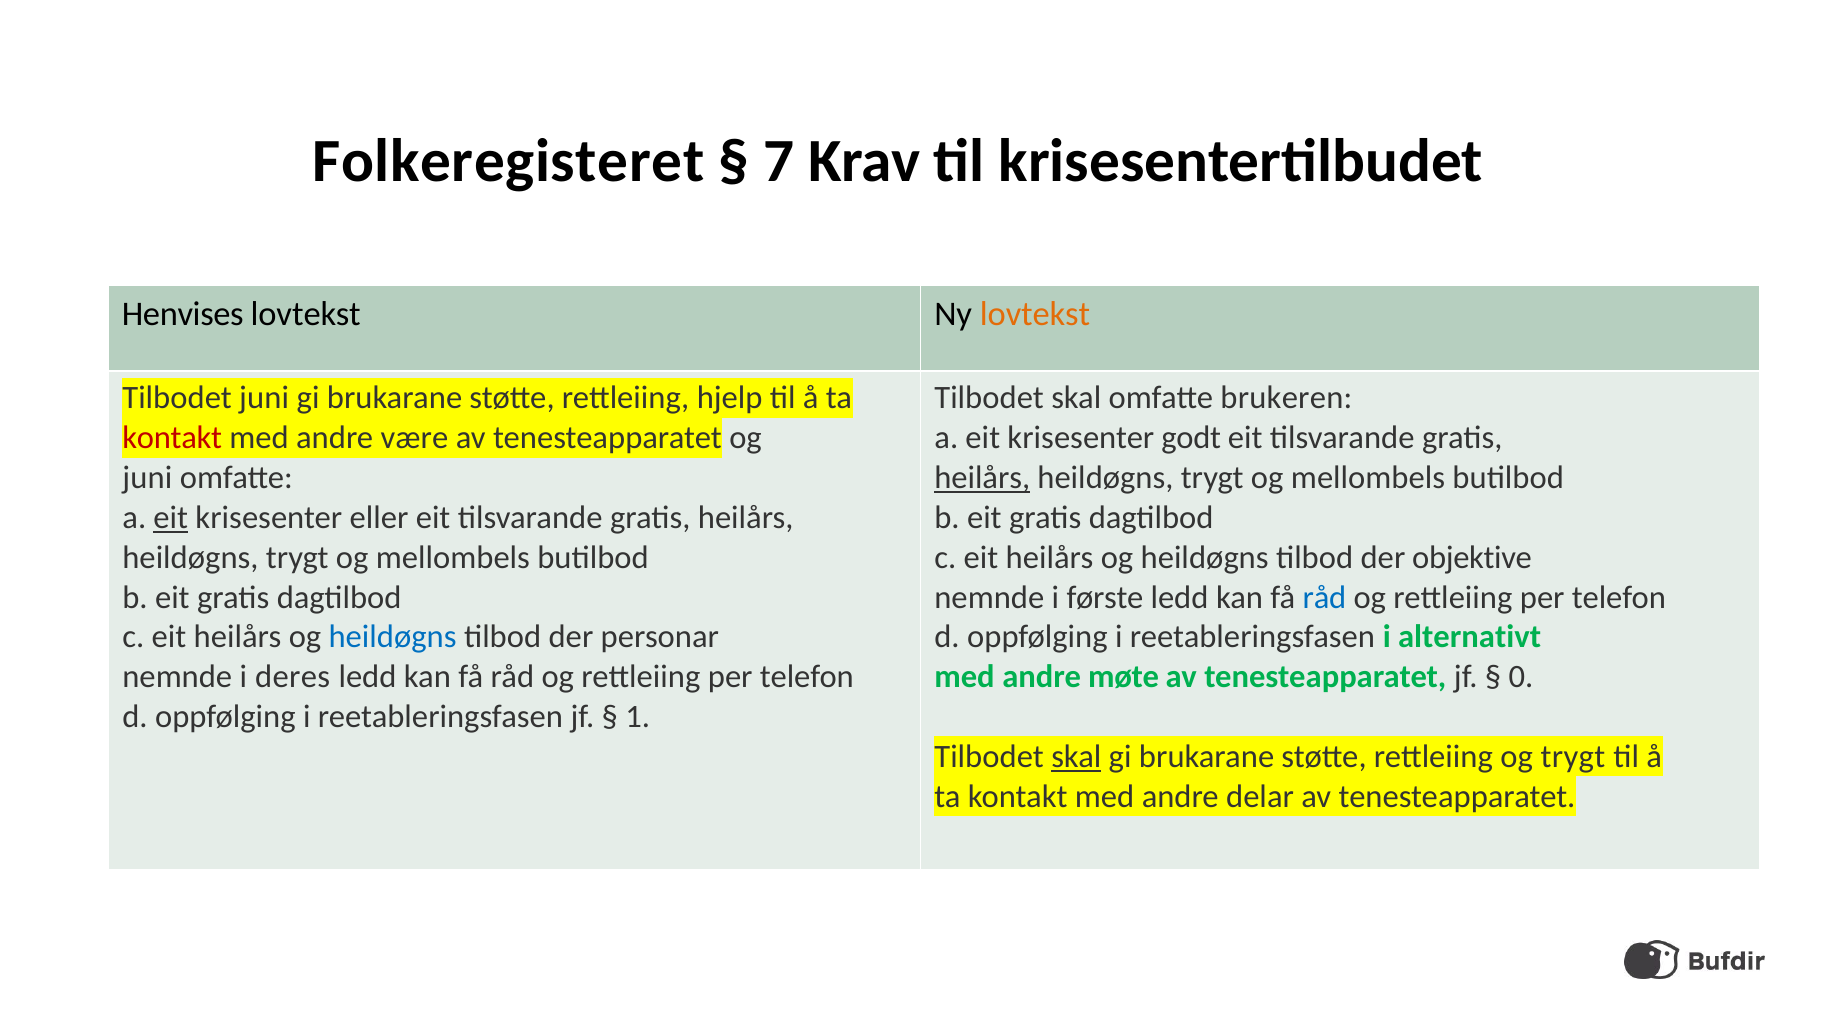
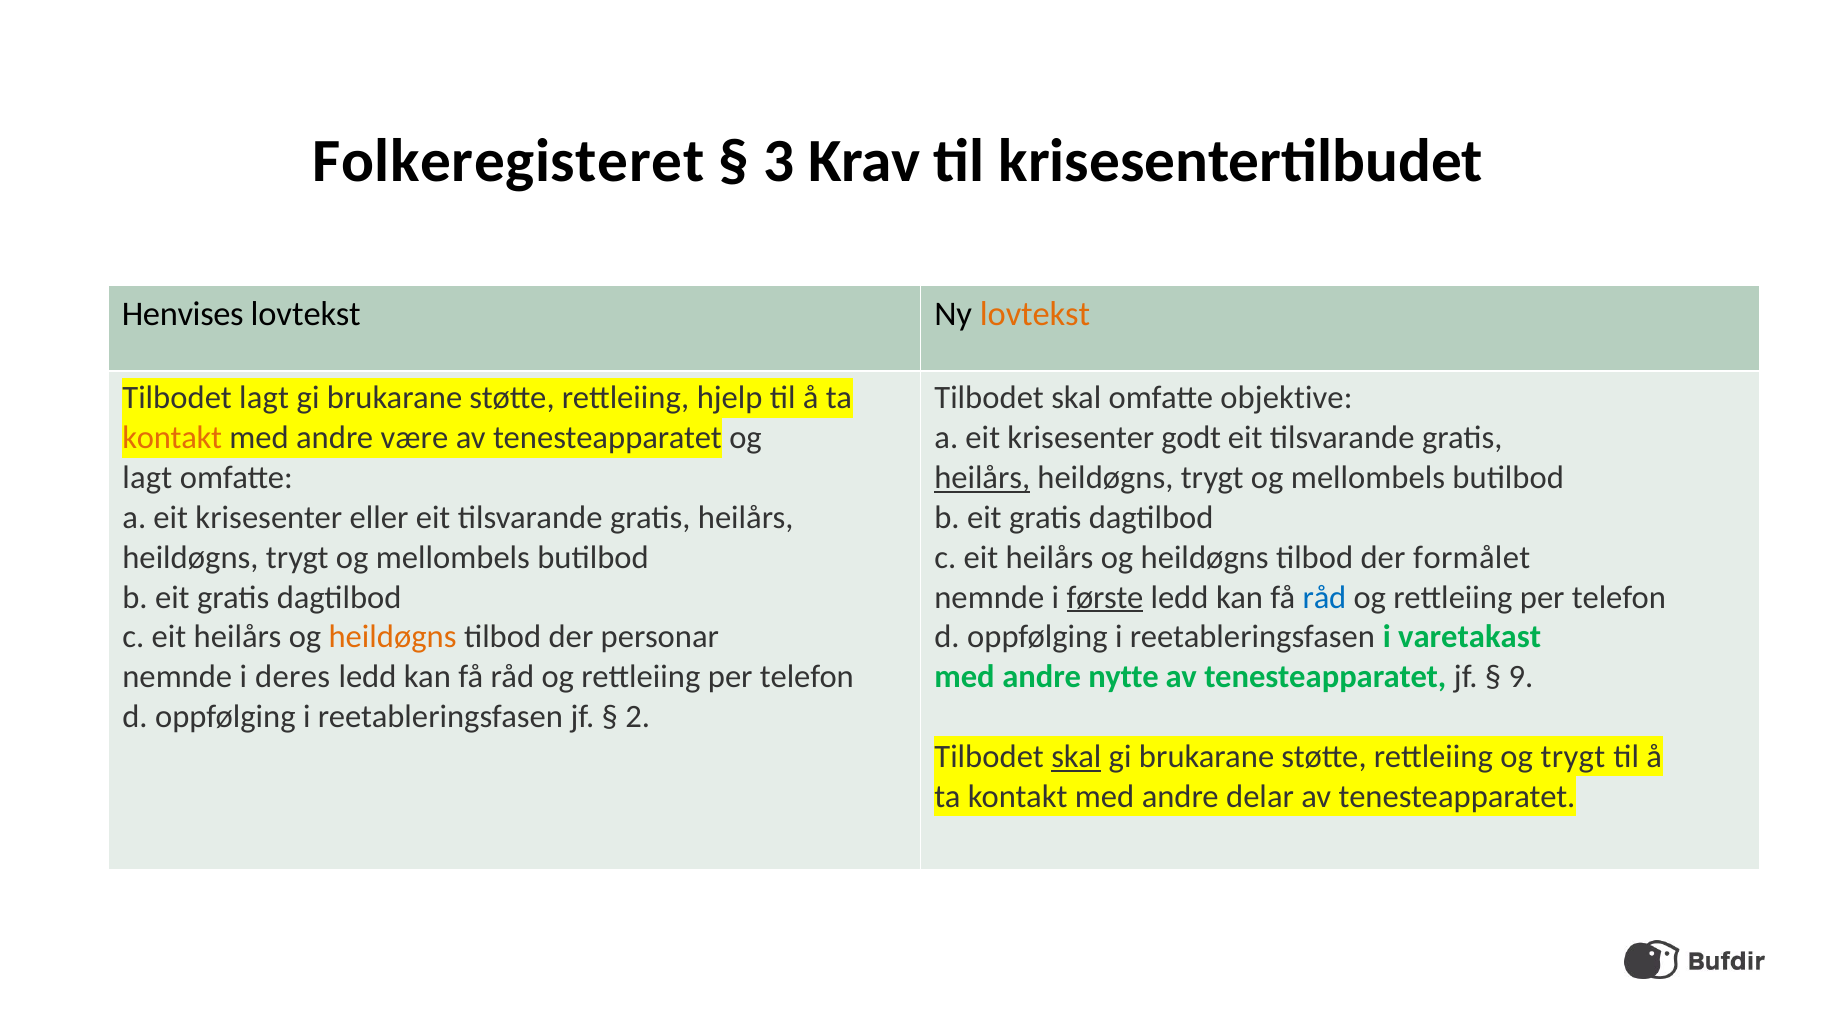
7: 7 -> 3 (779, 161)
Tilbodet juni: juni -> lagt (264, 398)
brukeren: brukeren -> objektive (1286, 398)
kontakt colour: red -> orange (172, 438)
juni: juni -> lagt (147, 478)
eit underline: present -> none (171, 518)
objektive: objektive -> formålet (1472, 557)
første underline: none -> present (1105, 597)
heildøgns colour: blue -> orange (393, 637)
alternativt: alternativt -> varetakast (1470, 637)
møte: møte -> nytte (1124, 677)
0: 0 -> 9 (1521, 677)
1: 1 -> 2 (638, 717)
